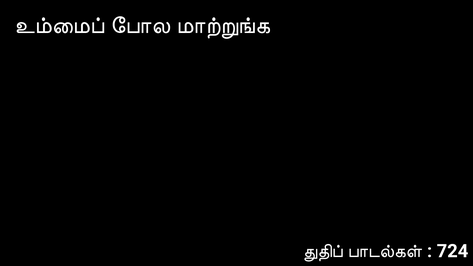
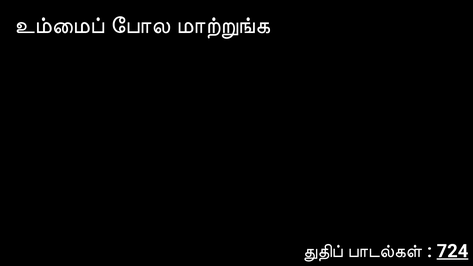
724 underline: none -> present (452, 251)
